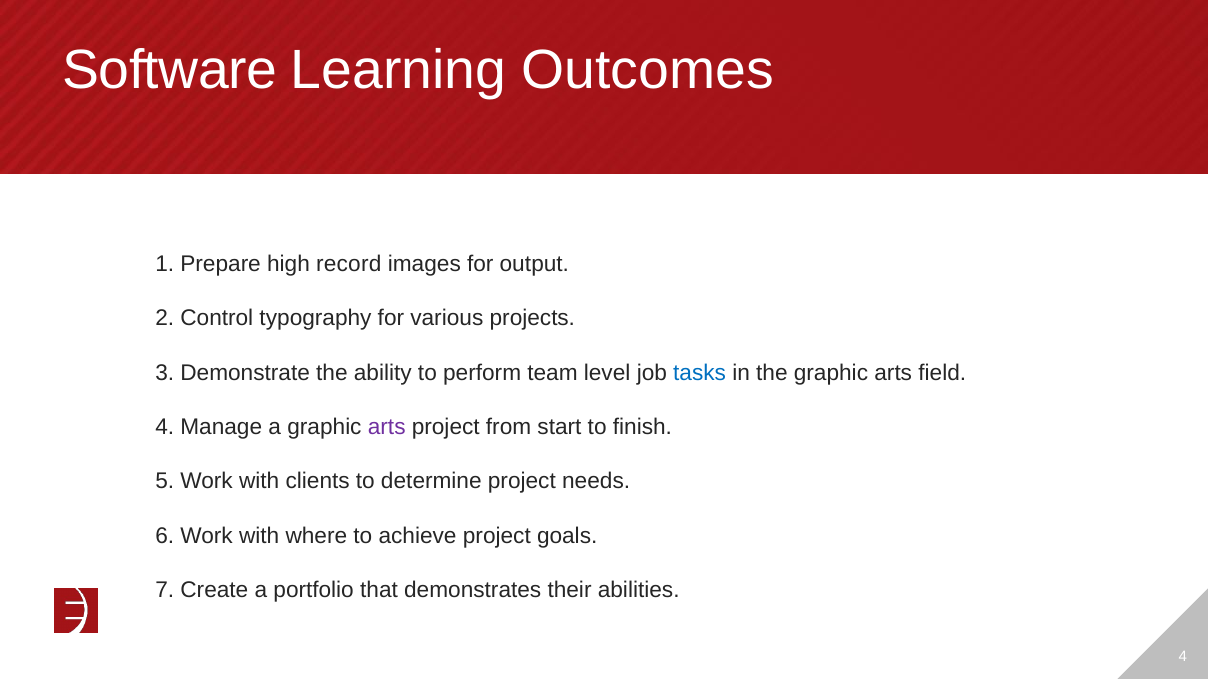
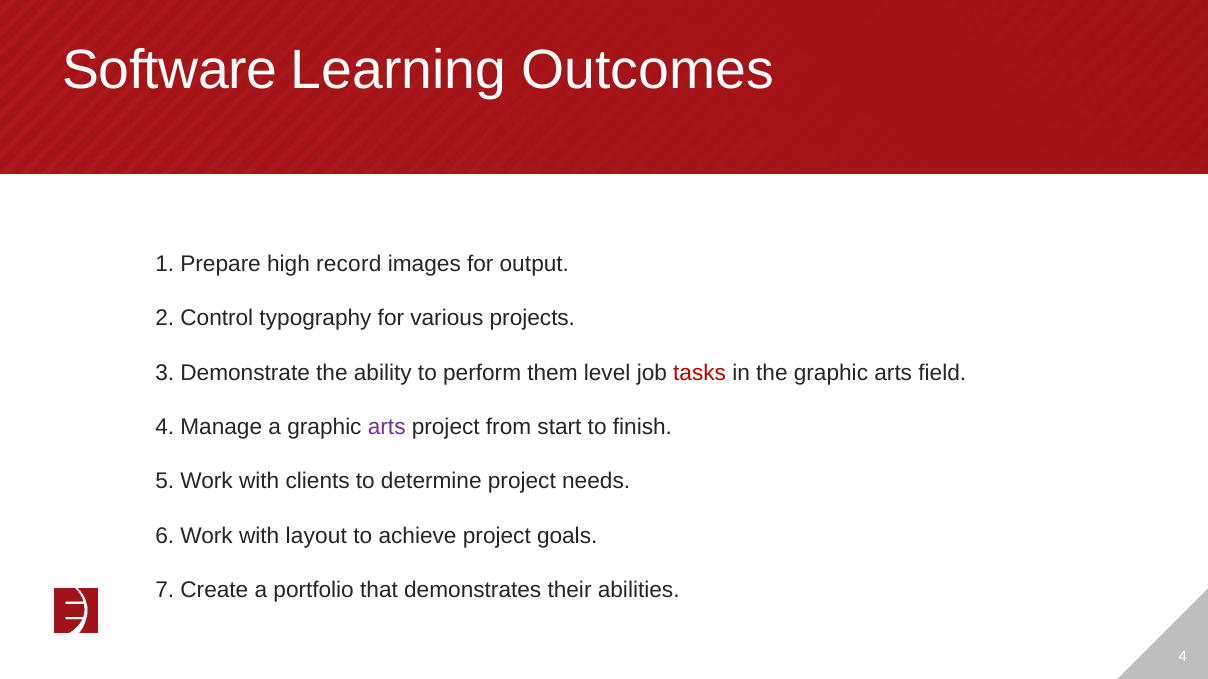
team: team -> them (553, 373)
tasks colour: blue -> red (700, 373)
where: where -> layout (316, 536)
